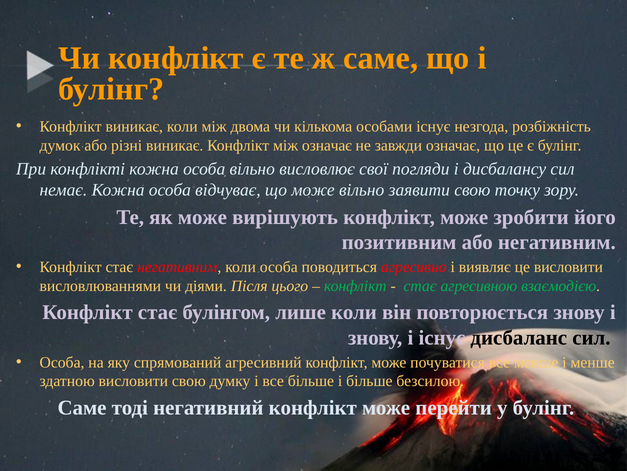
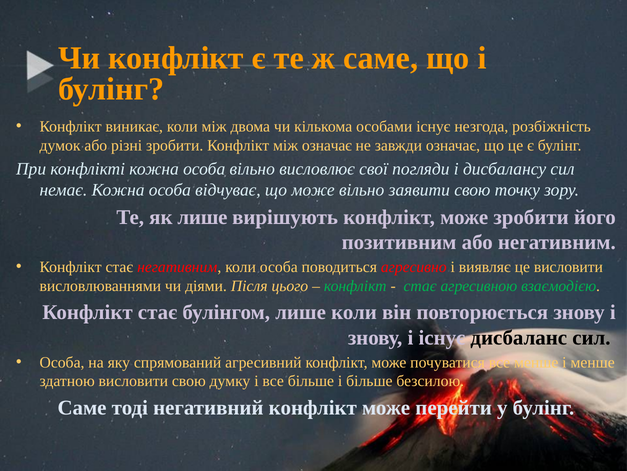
різні виникає: виникає -> зробити (175, 145)
як може: може -> лише (202, 217)
